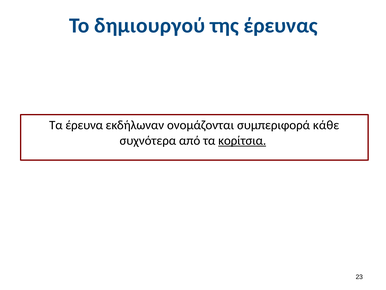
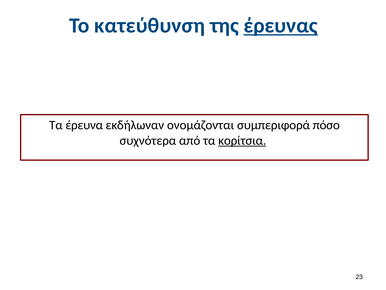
δημιουργού: δημιουργού -> κατεύθυνση (150, 26)
έρευνας underline: none -> present (281, 26)
κάθε: κάθε -> πόσο (326, 125)
